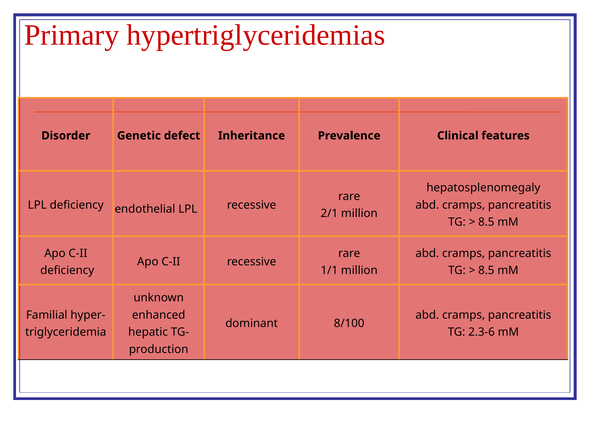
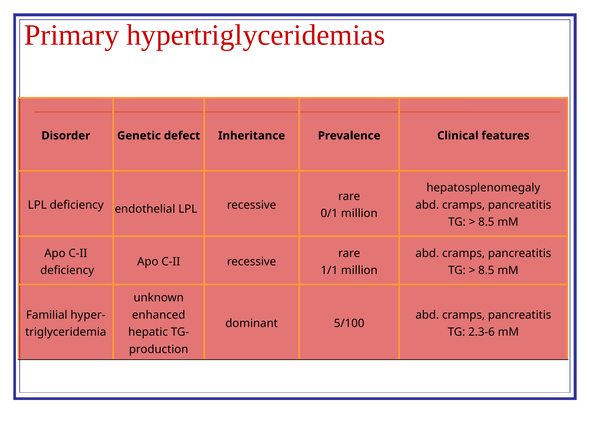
2/1: 2/1 -> 0/1 (329, 213)
8/100: 8/100 -> 5/100 (349, 323)
